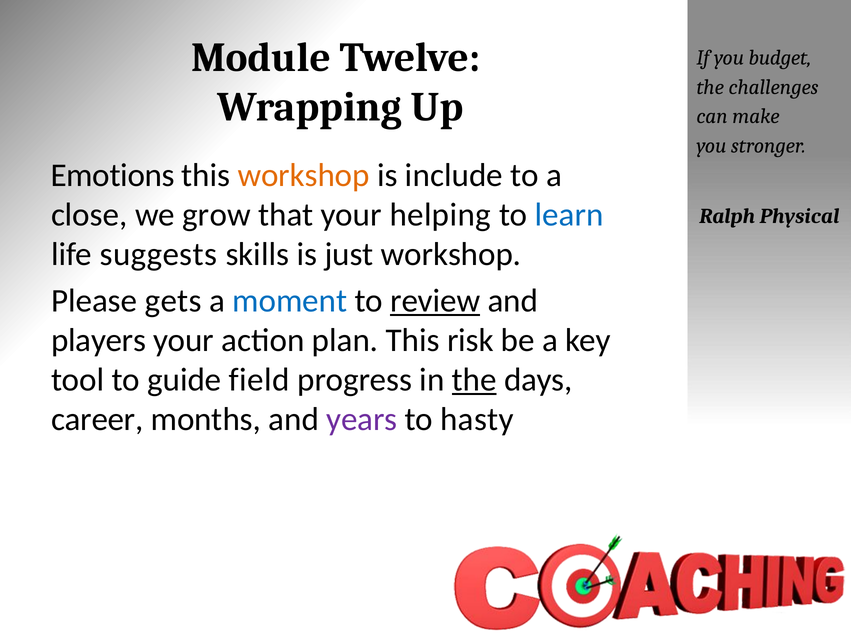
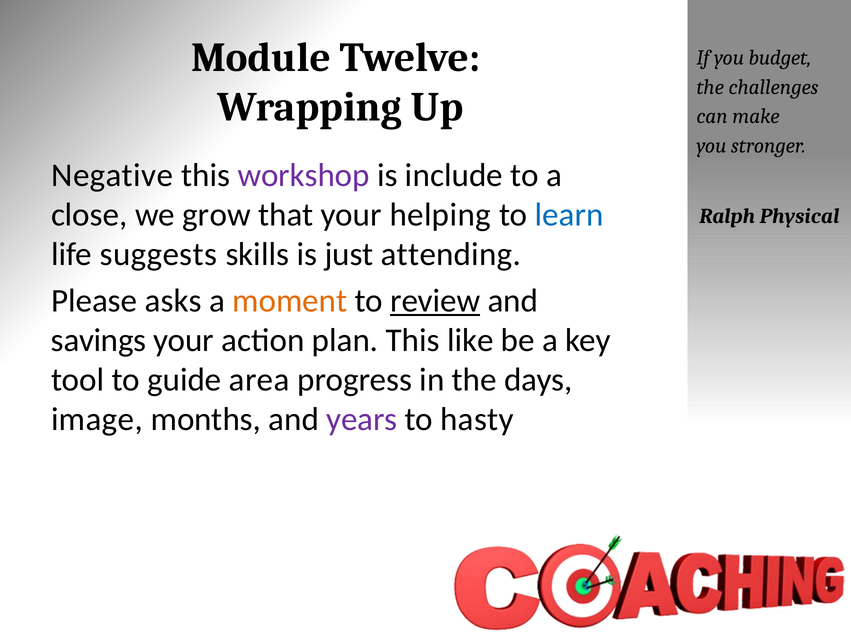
Emotions: Emotions -> Negative (112, 175)
workshop colour: orange -> purple (304, 175)
just workshop: workshop -> attending (451, 255)
gets: gets -> asks (173, 301)
moment colour: blue -> orange (290, 301)
players: players -> savings (99, 340)
risk: risk -> like (470, 340)
field: field -> area (259, 380)
the underline: present -> none (474, 380)
career: career -> image (97, 420)
